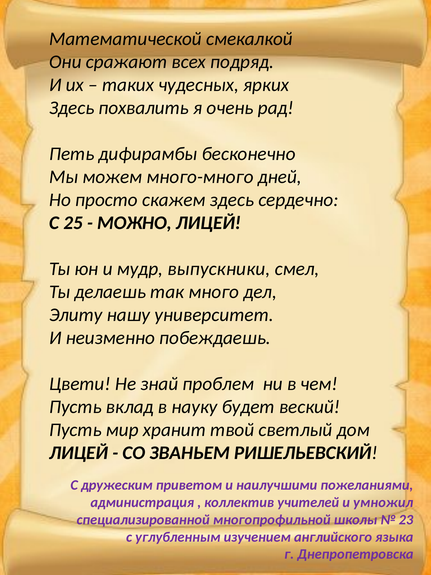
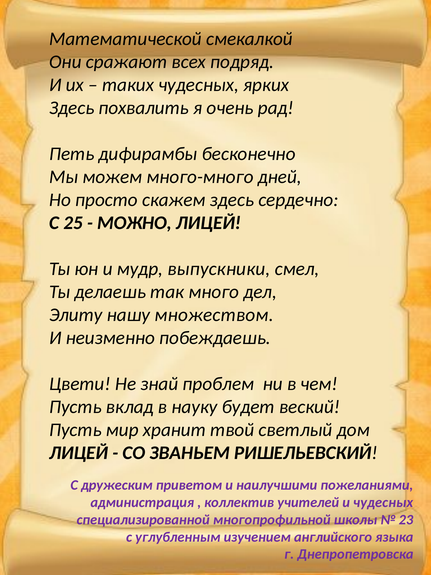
университет: университет -> множеством (214, 315)
и умножил: умножил -> чудесных (383, 502)
